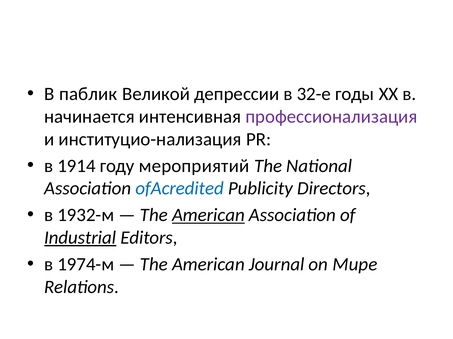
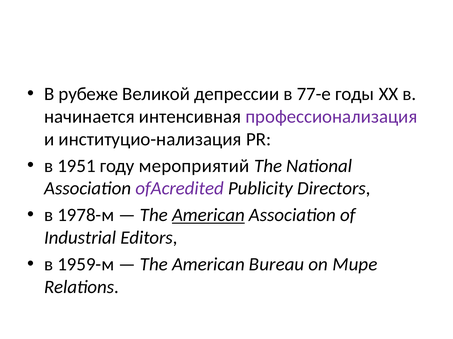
паблик: паблик -> рубеже (88, 94)
32-е: 32-е -> 77-е (314, 94)
1914: 1914 -> 1951 (77, 166)
ofAcredited colour: blue -> purple (180, 189)
1932-м: 1932-м -> 1978-м (86, 215)
Industrial underline: present -> none (80, 238)
1974-м: 1974-м -> 1959-м (86, 265)
Journal: Journal -> Bureau (277, 265)
